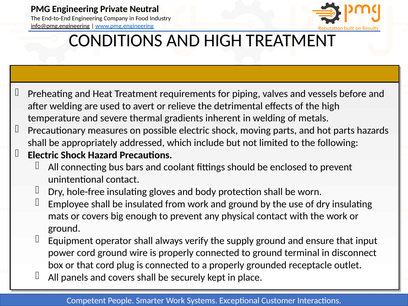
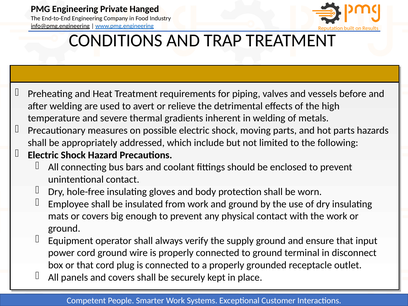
Neutral: Neutral -> Hanged (144, 9)
AND HIGH: HIGH -> TRAP (223, 41)
